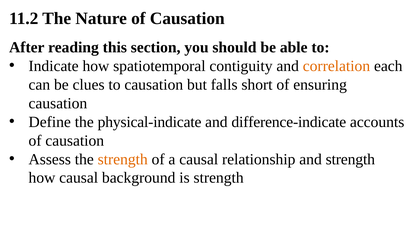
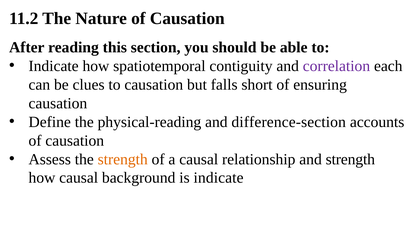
correlation colour: orange -> purple (336, 66)
physical-indicate: physical-indicate -> physical-reading (149, 122)
difference-indicate: difference-indicate -> difference-section (289, 122)
is strength: strength -> indicate (219, 178)
